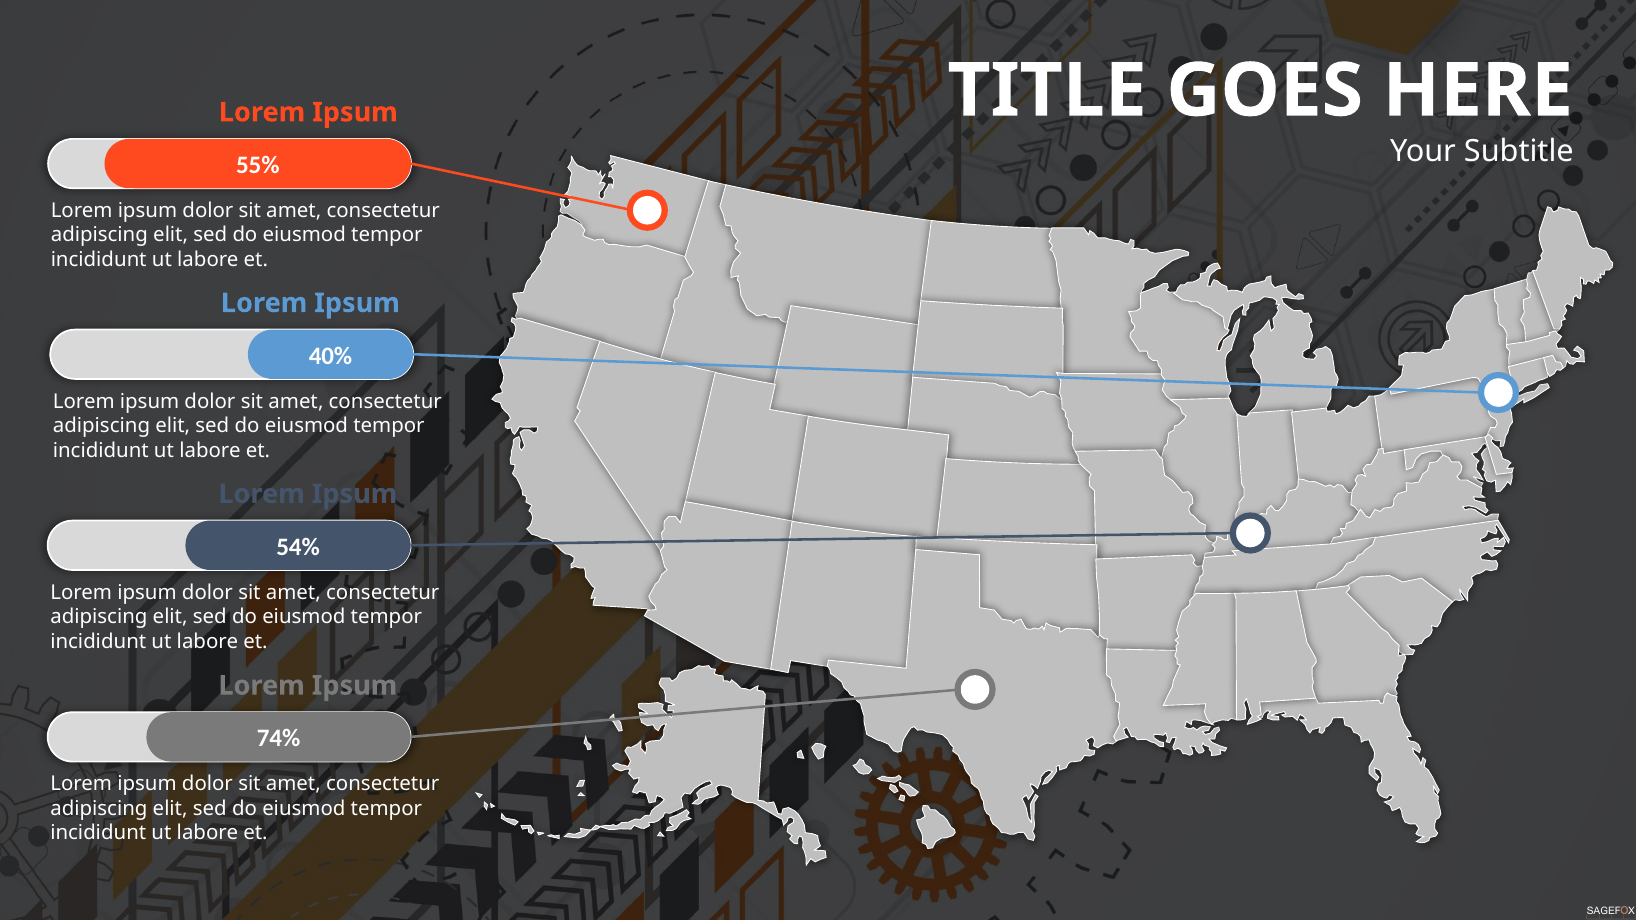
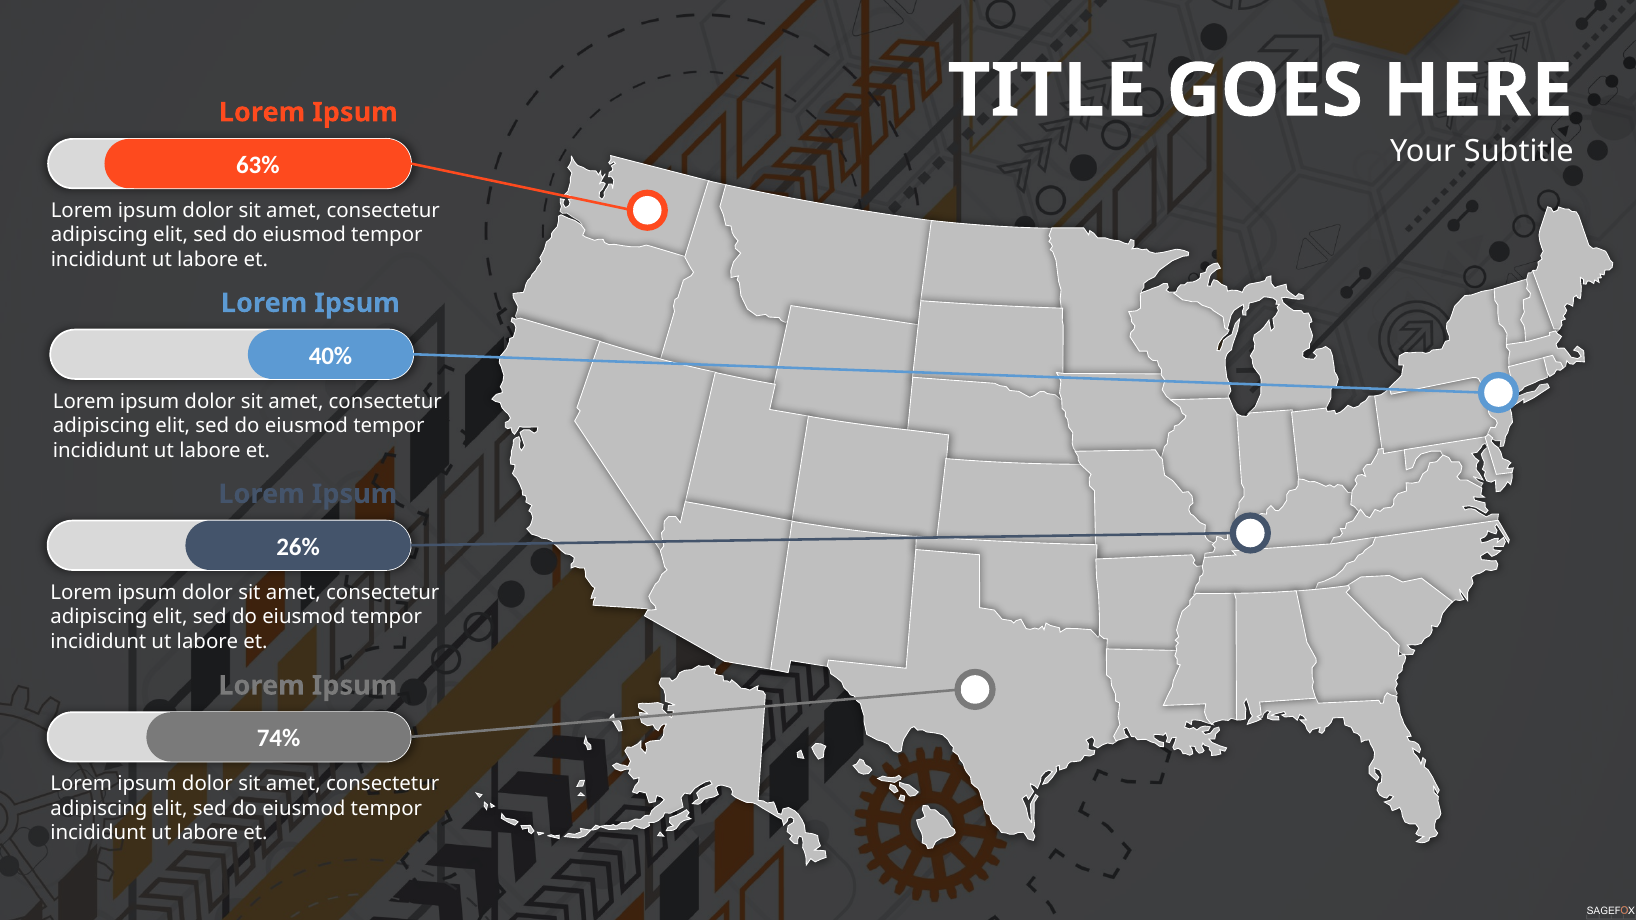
55%: 55% -> 63% (258, 165)
54%: 54% -> 26% (298, 547)
